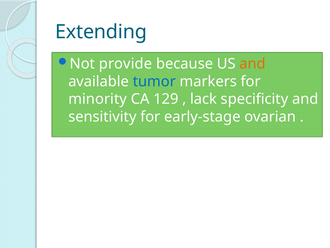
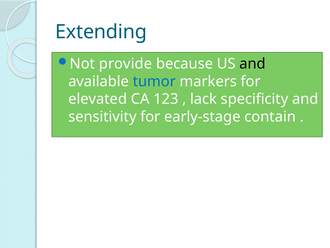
and colour: orange -> black (253, 64)
minority: minority -> elevated (98, 99)
129: 129 -> 123 (166, 99)
ovarian: ovarian -> contain (270, 117)
